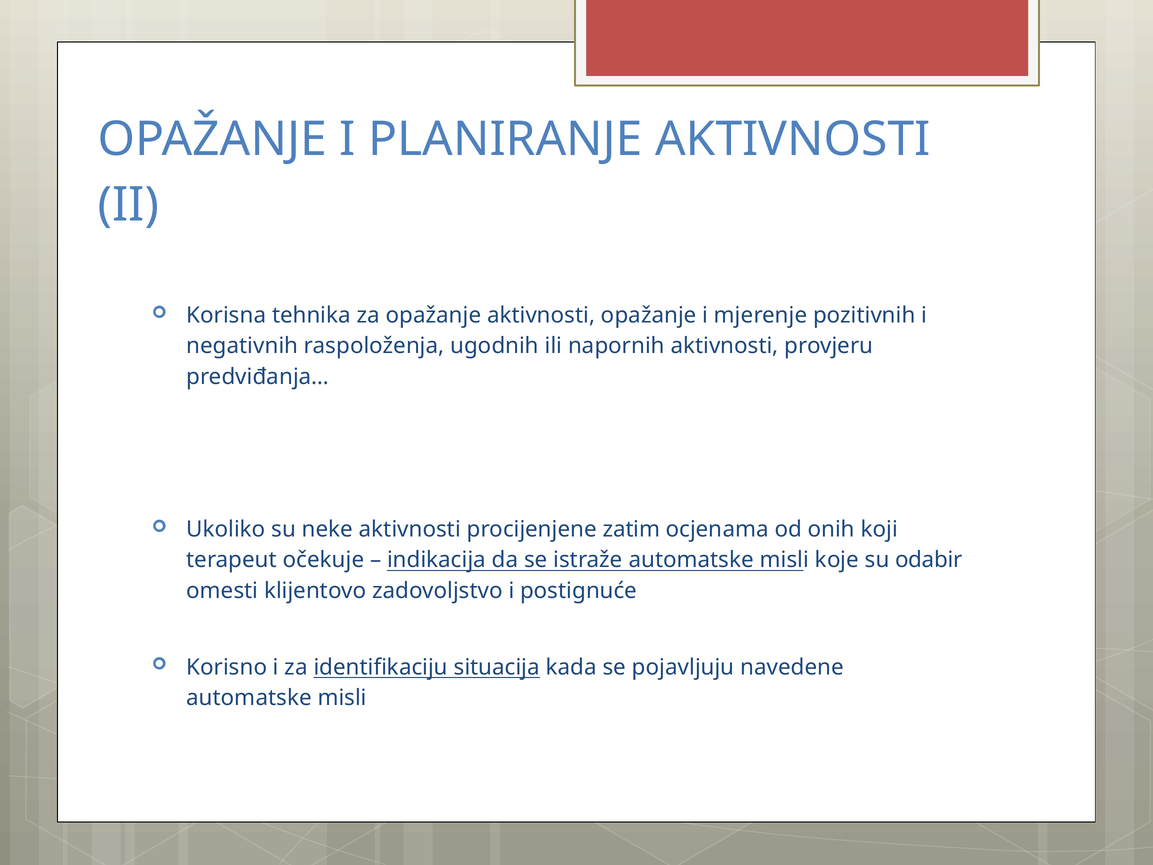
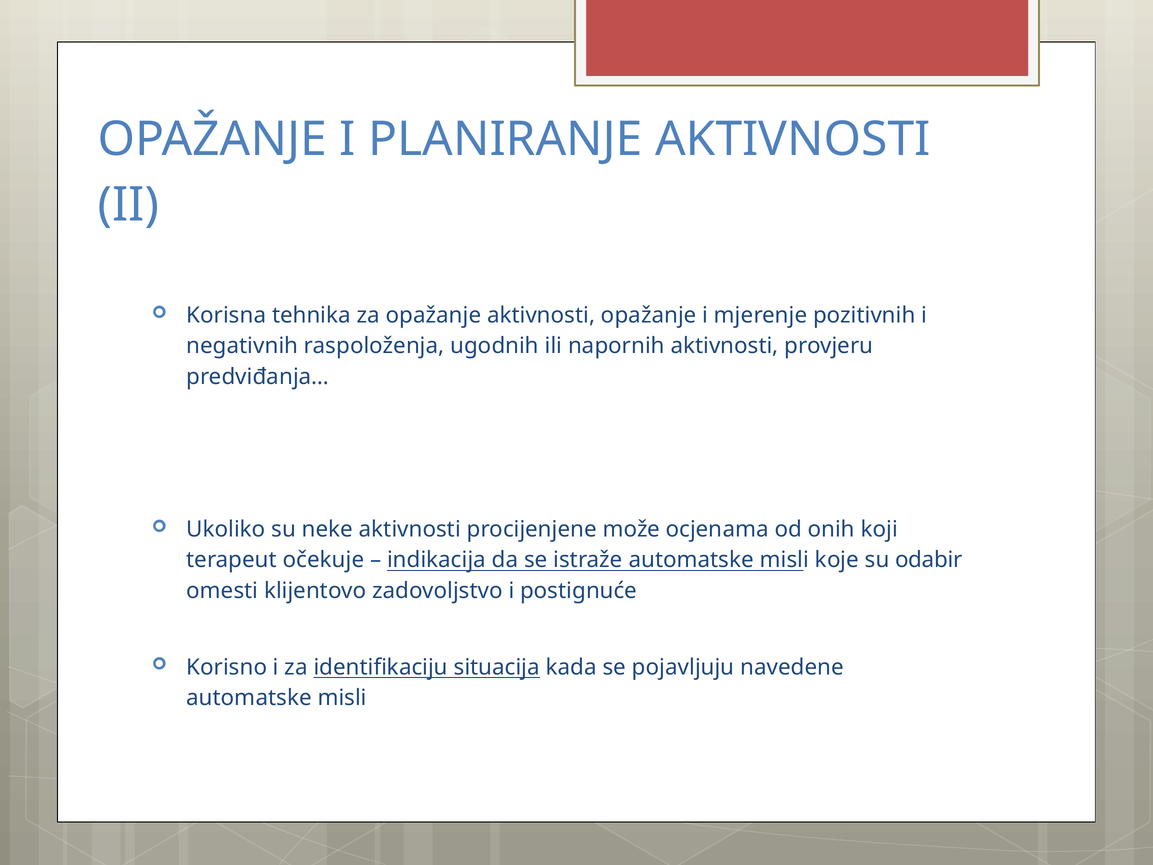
zatim: zatim -> može (631, 529)
